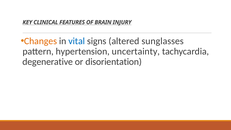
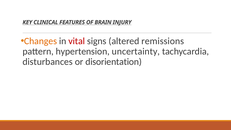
vital colour: blue -> red (77, 41)
sunglasses: sunglasses -> remissions (163, 41)
degenerative: degenerative -> disturbances (48, 62)
